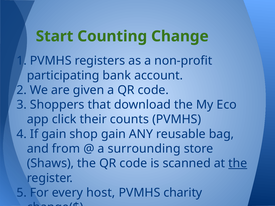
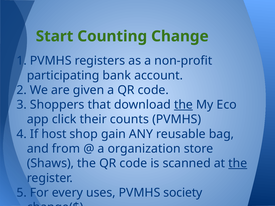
the underline: none -> present (183, 105)
If gain: gain -> host (54, 134)
surrounding: surrounding -> organization (144, 149)
host: host -> uses (101, 193)
charity: charity -> society (183, 193)
